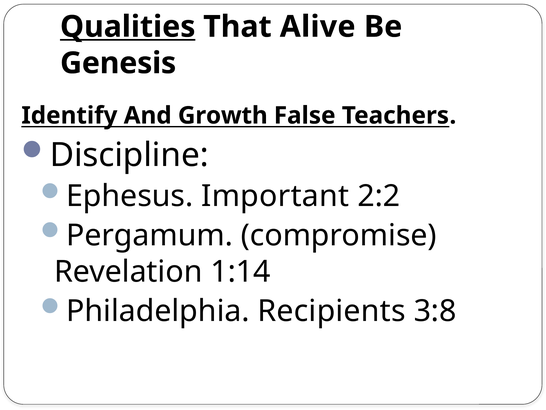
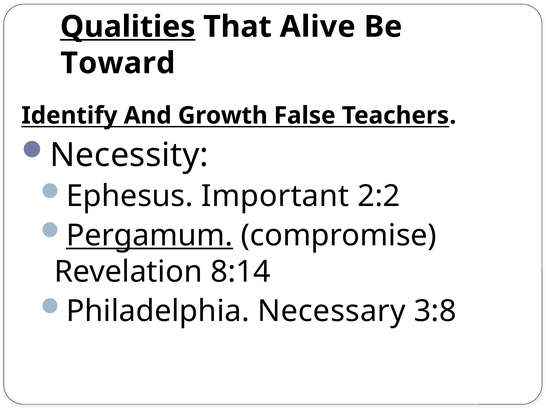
Genesis: Genesis -> Toward (118, 63)
Discipline: Discipline -> Necessity (129, 155)
Pergamum underline: none -> present (150, 235)
1:14: 1:14 -> 8:14 (240, 271)
Recipients: Recipients -> Necessary (332, 311)
